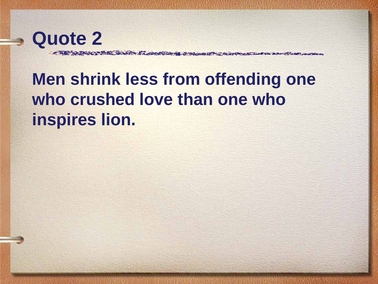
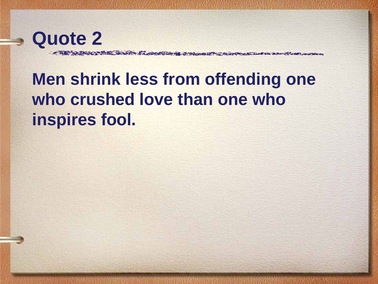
lion: lion -> fool (119, 120)
